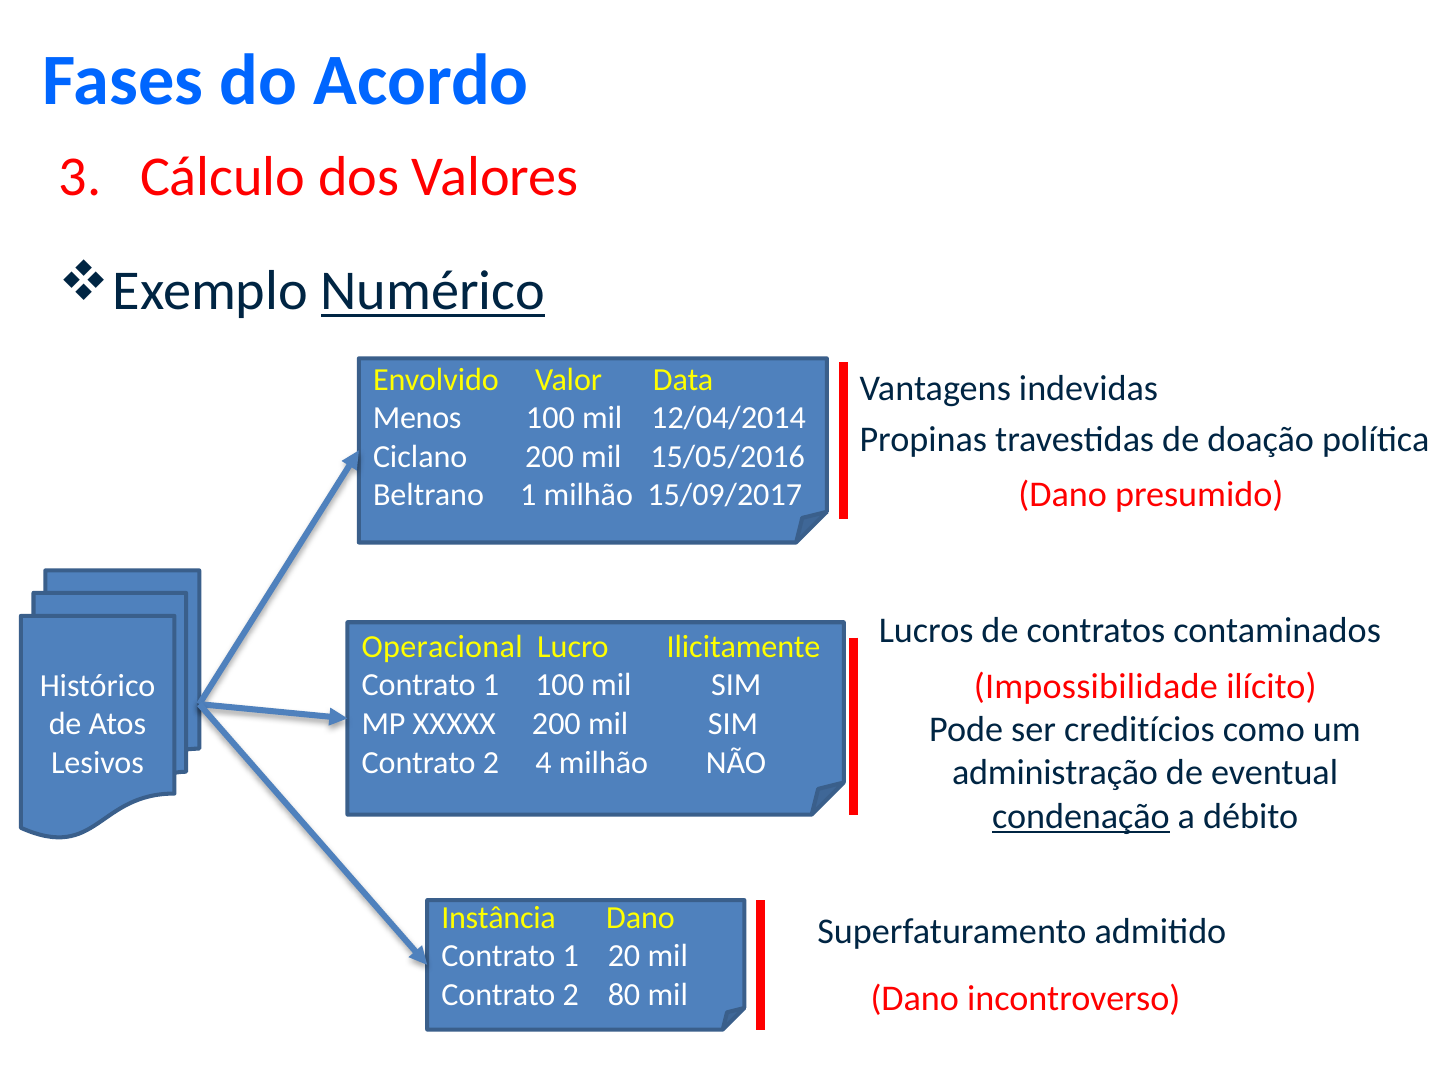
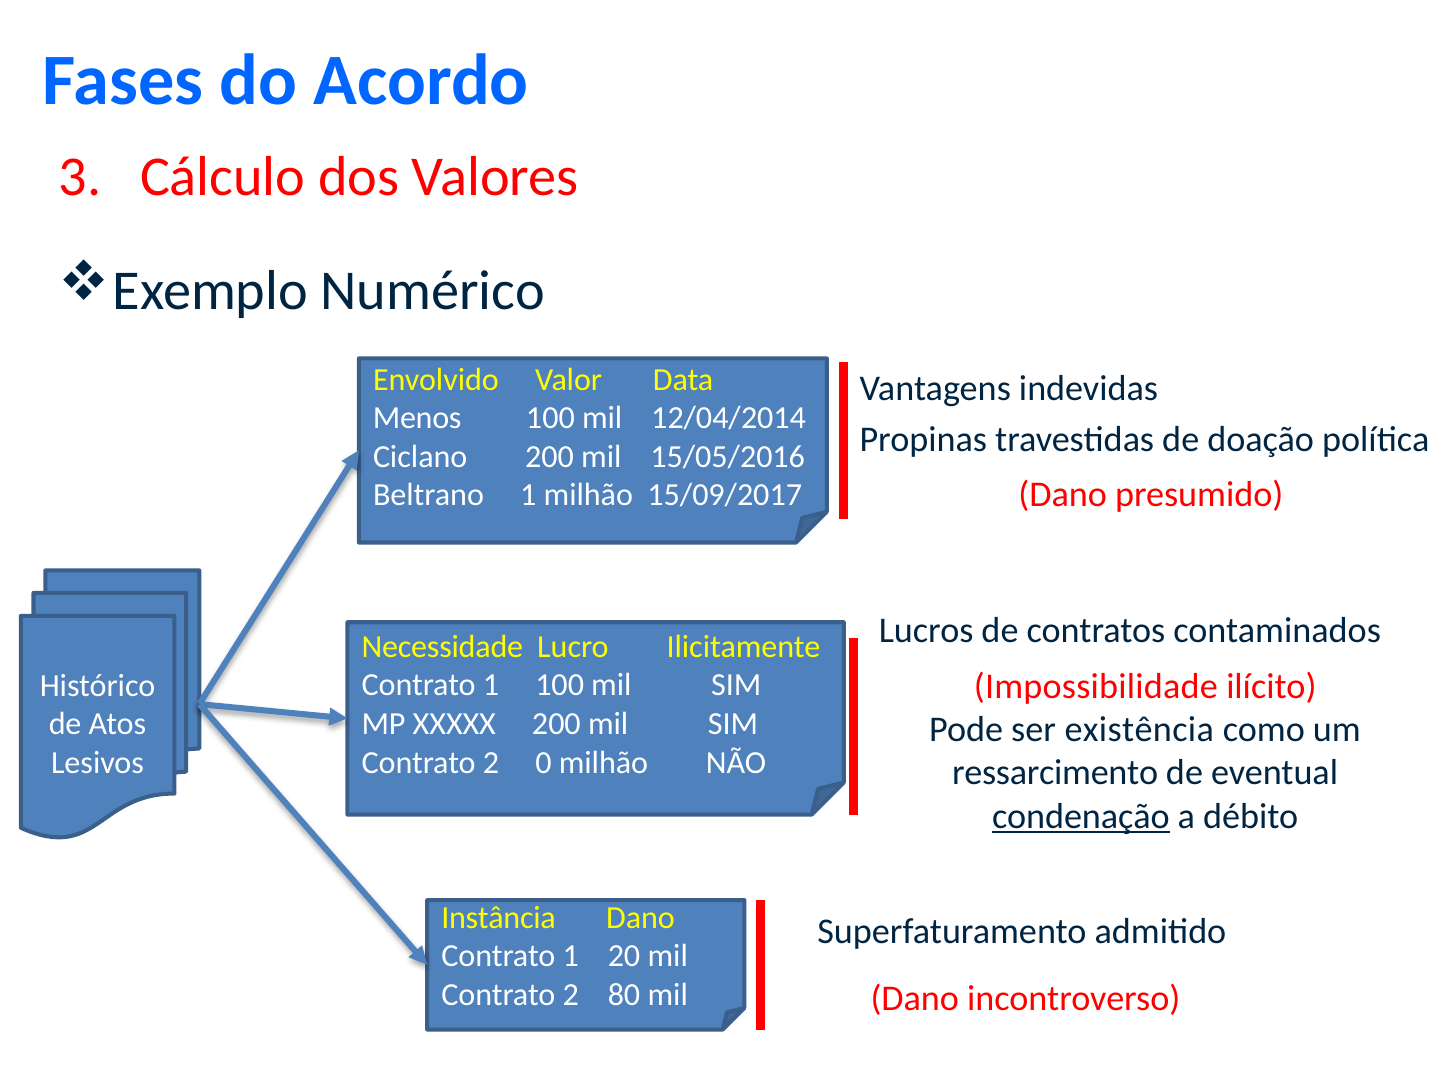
Numérico underline: present -> none (433, 291)
Operacional: Operacional -> Necessidade (442, 647)
creditícios: creditícios -> existência (1139, 730)
4: 4 -> 0 (543, 763)
administração: administração -> ressarcimento (1055, 773)
